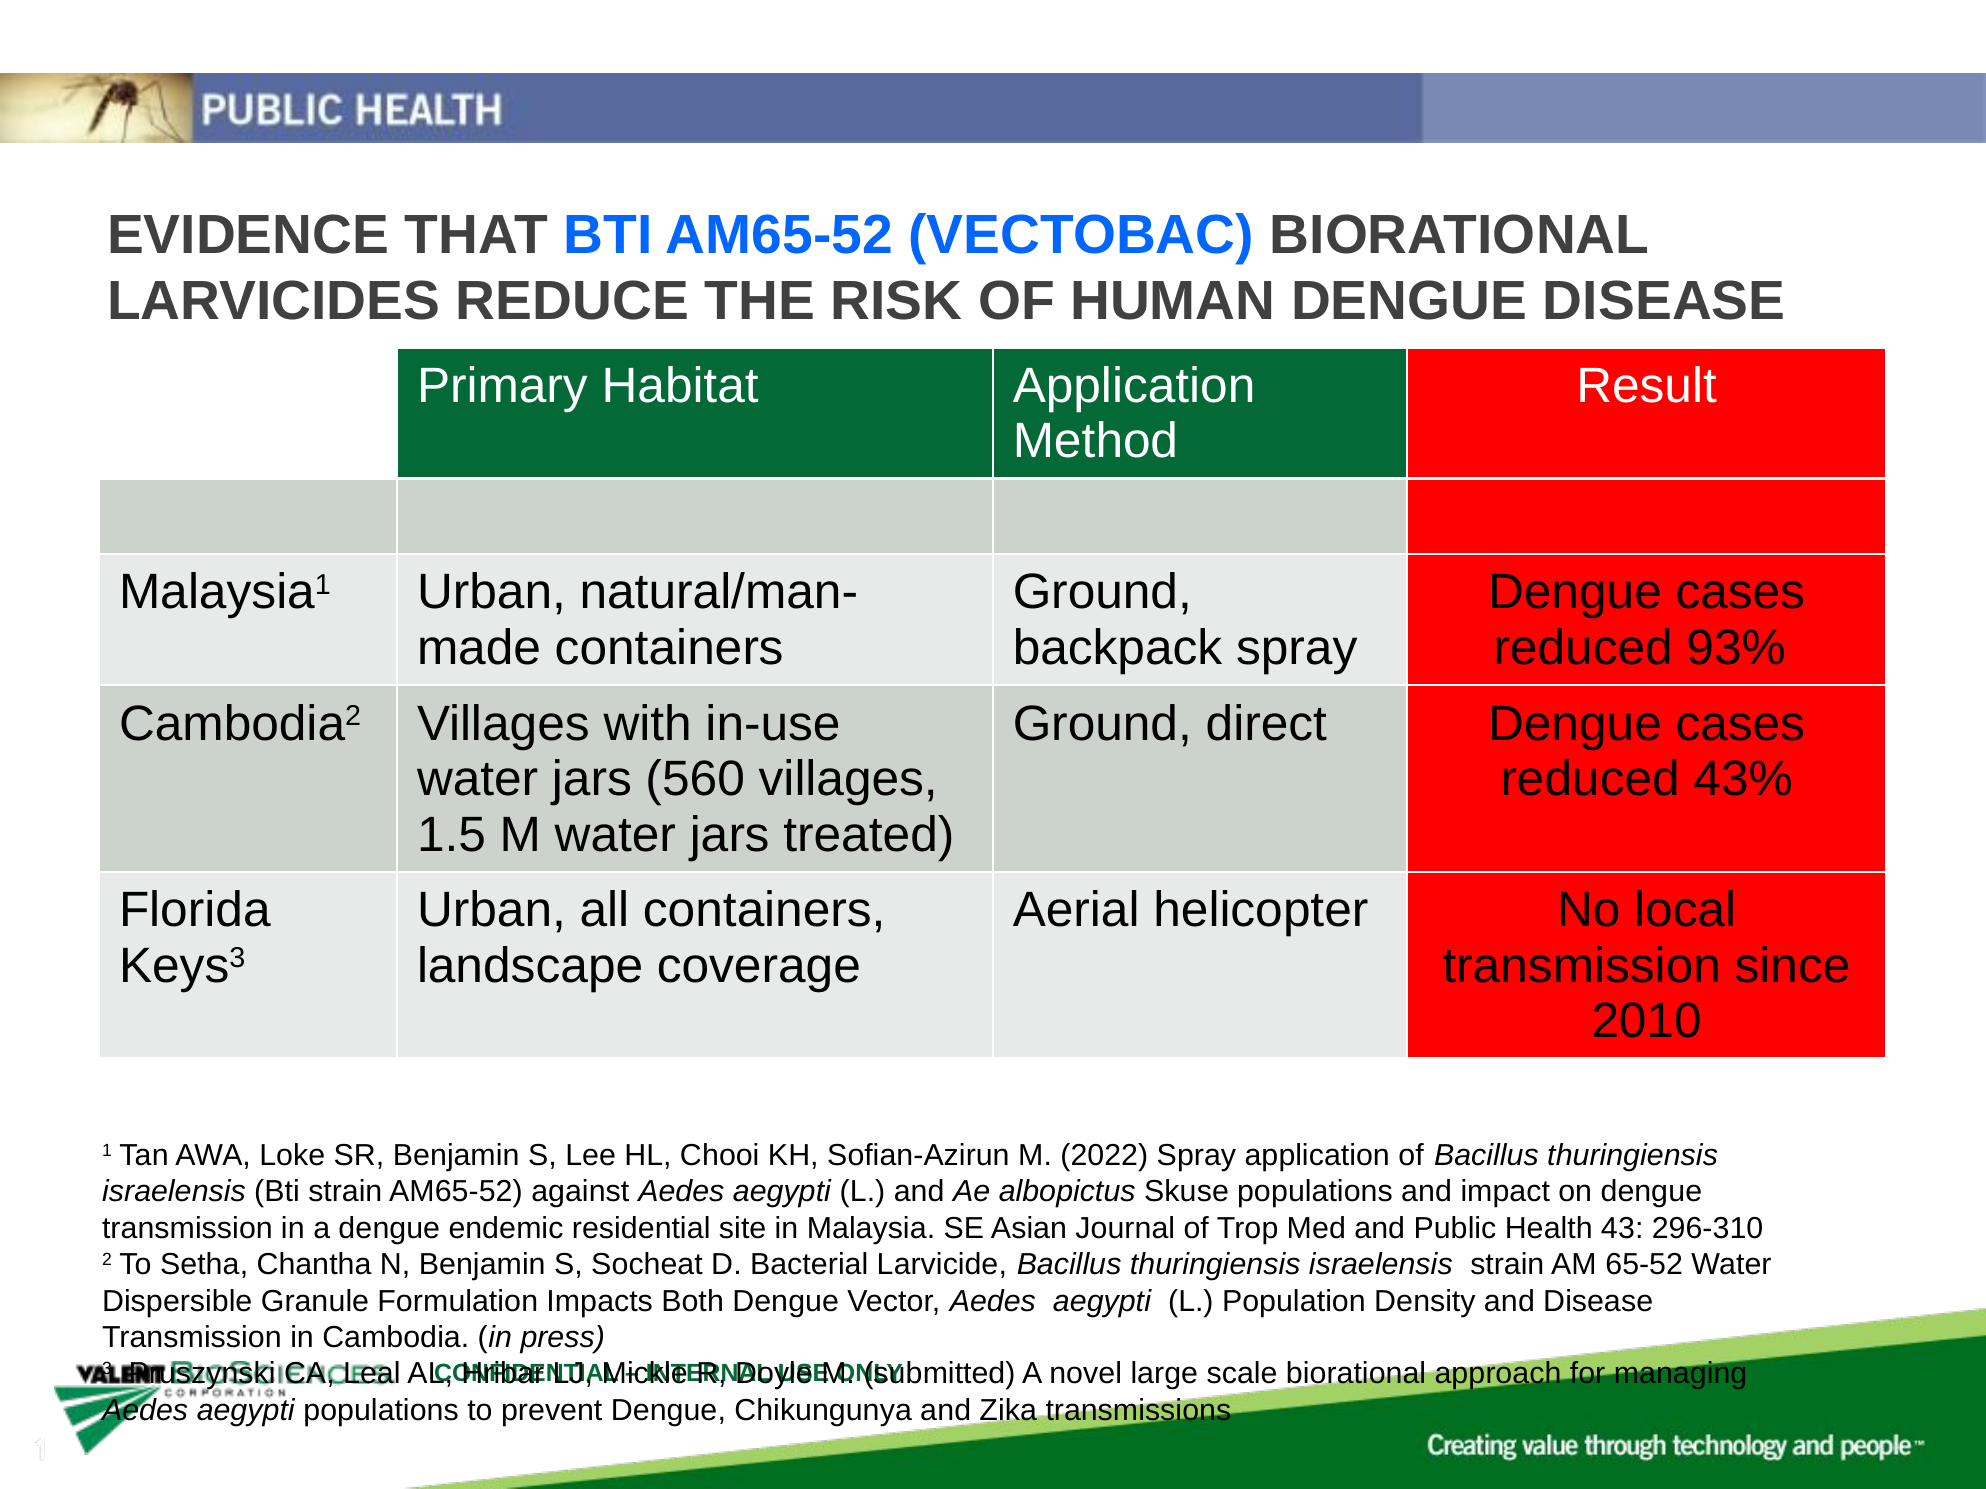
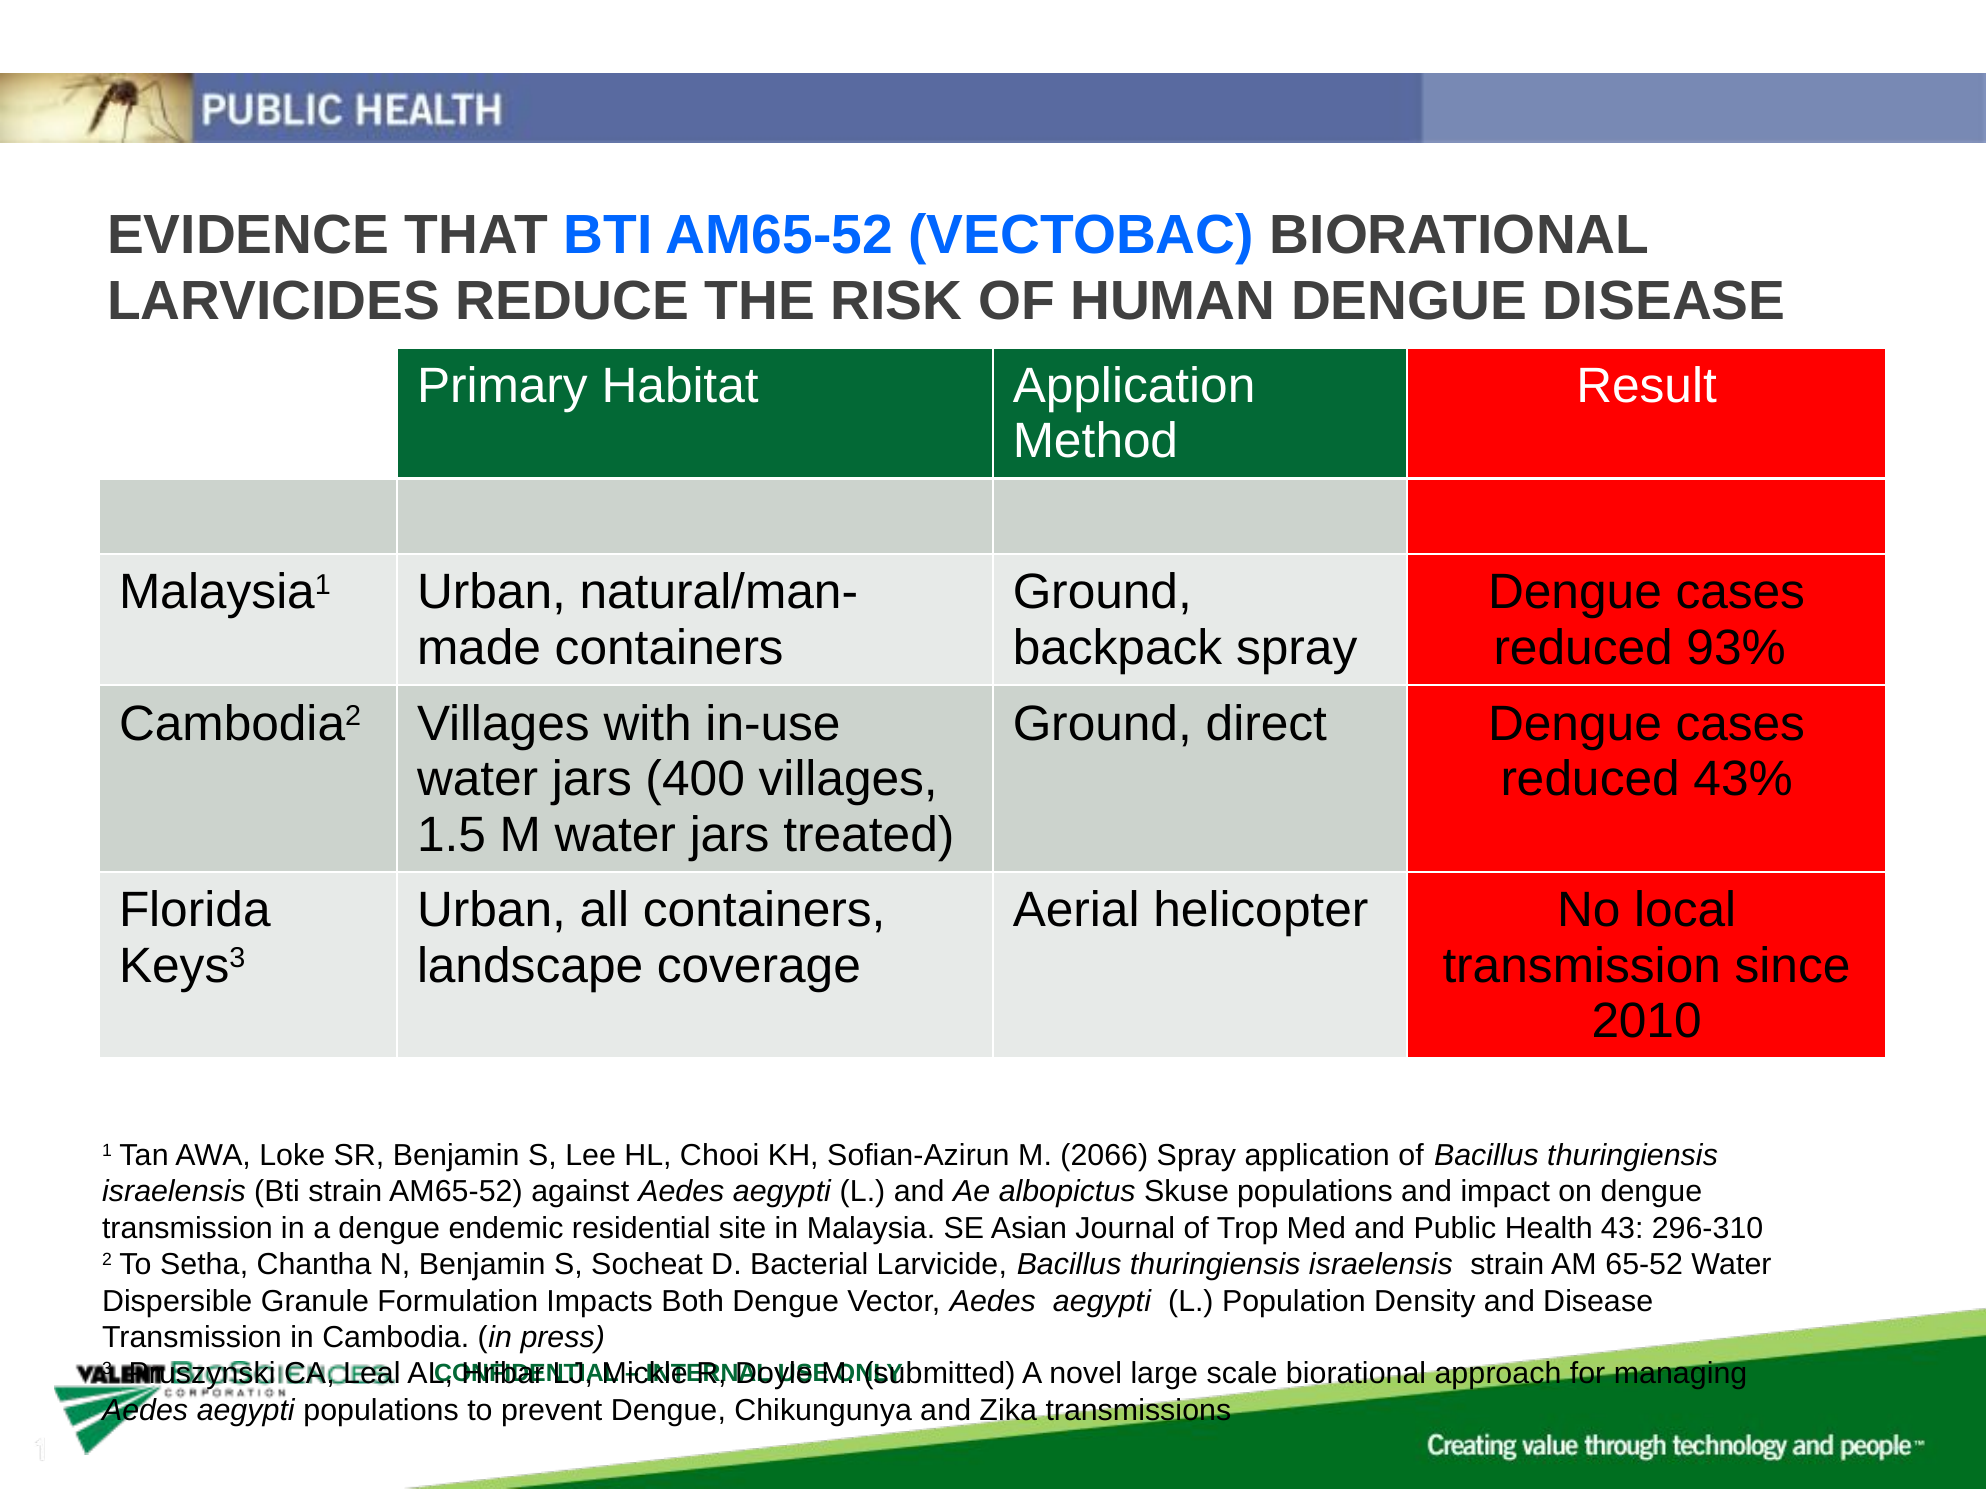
560: 560 -> 400 (695, 780)
2022: 2022 -> 2066 (1104, 1156)
